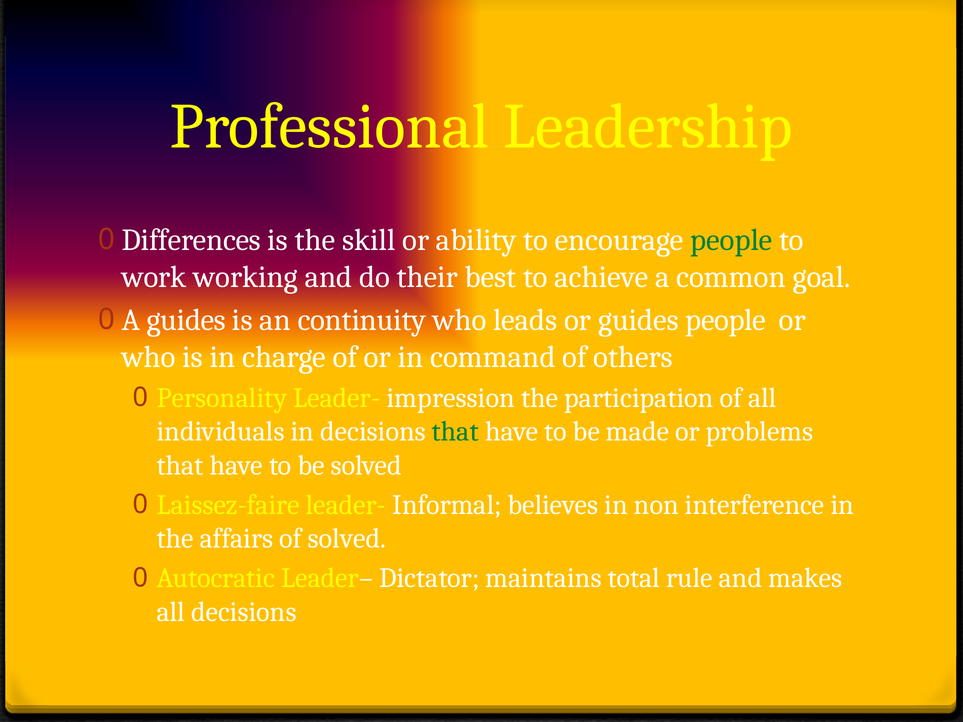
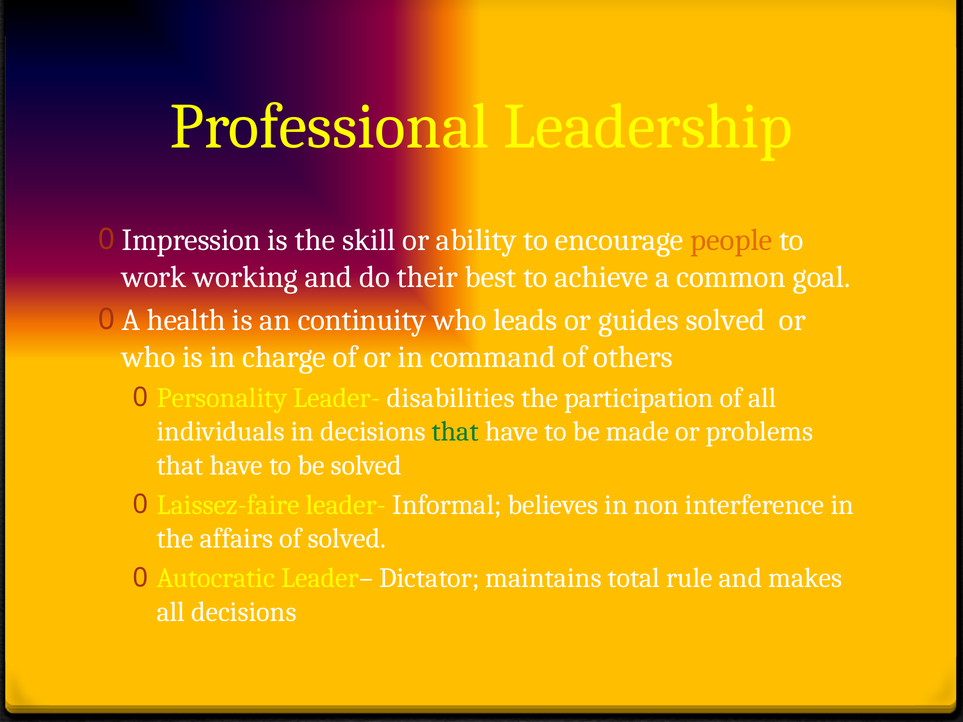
Differences: Differences -> Impression (191, 240)
people colour: green -> orange (731, 240)
A guides: guides -> health (186, 320)
guides people: people -> solved (726, 320)
impression: impression -> disabilities (451, 398)
